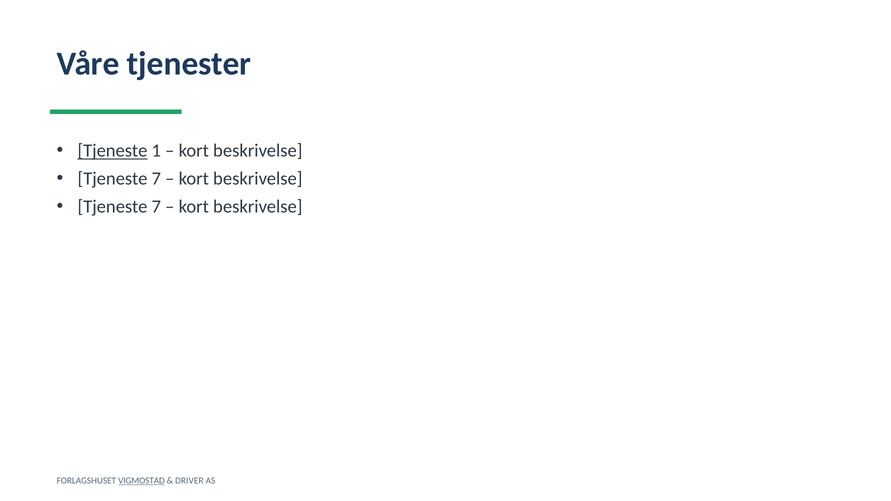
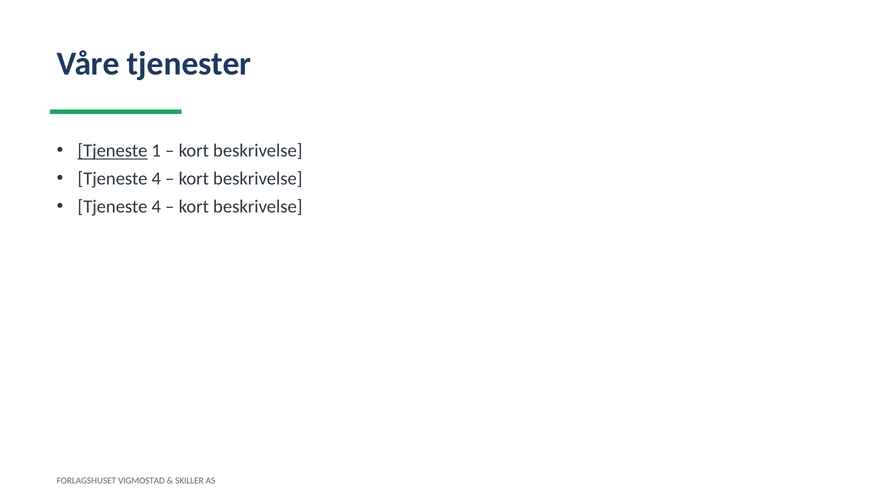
7: 7 -> 4 (156, 179)
7: 7 -> 4 (156, 207)
VIGMOSTAD underline: present -> none (142, 481)
DRIVER: DRIVER -> SKILLER (189, 481)
